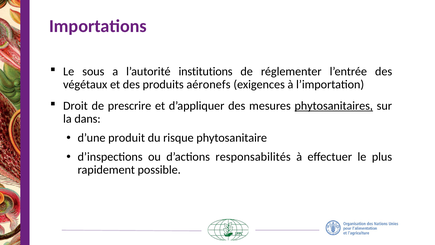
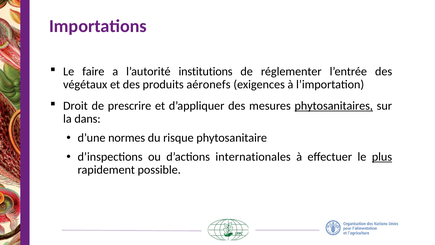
sous: sous -> faire (93, 71)
produit: produit -> normes (127, 138)
responsabilités: responsabilités -> internationales (253, 157)
plus underline: none -> present (382, 157)
